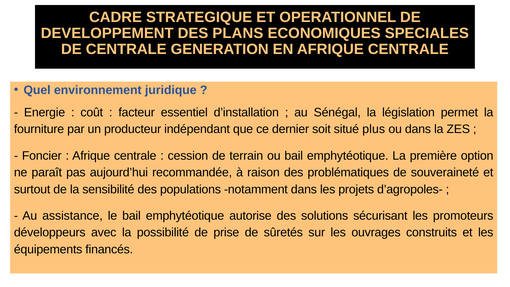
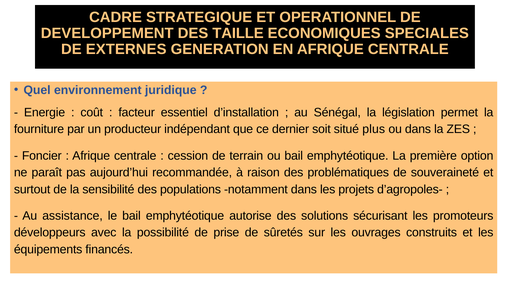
PLANS: PLANS -> TAILLE (238, 33)
DE CENTRALE: CENTRALE -> EXTERNES (126, 49)
